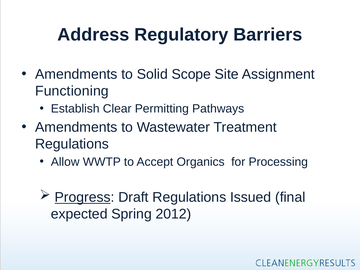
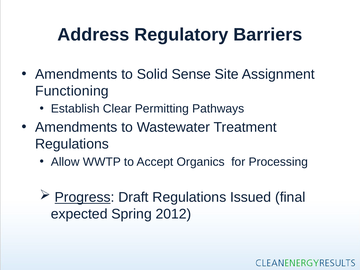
Scope: Scope -> Sense (191, 74)
